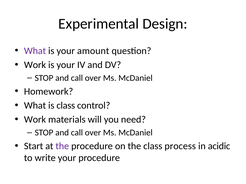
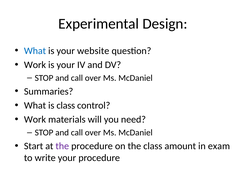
What colour: purple -> blue (35, 51)
amount: amount -> website (93, 51)
Homework: Homework -> Summaries (49, 92)
process: process -> amount (180, 146)
acidic: acidic -> exam (219, 146)
